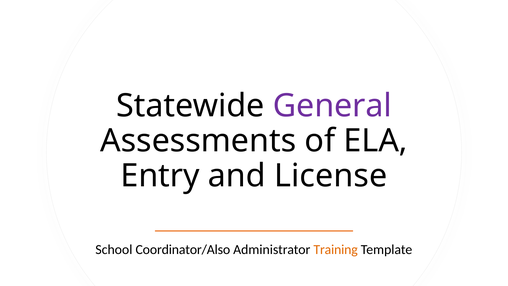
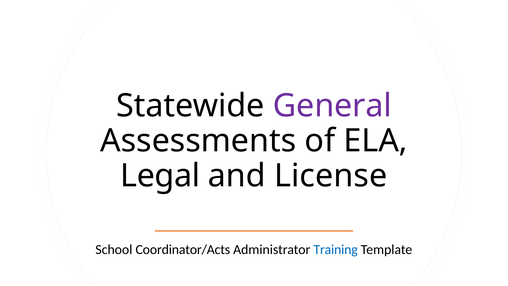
Entry: Entry -> Legal (160, 176)
Coordinator/Also: Coordinator/Also -> Coordinator/Acts (183, 249)
Training colour: orange -> blue (336, 249)
